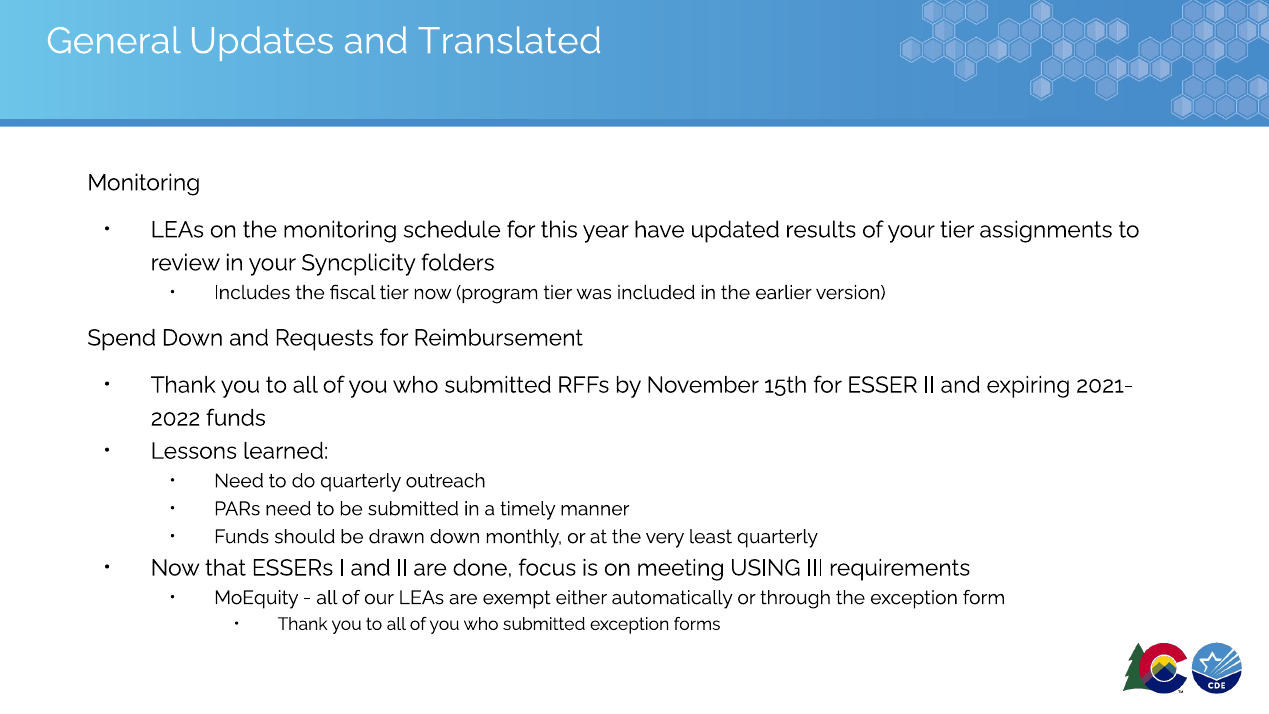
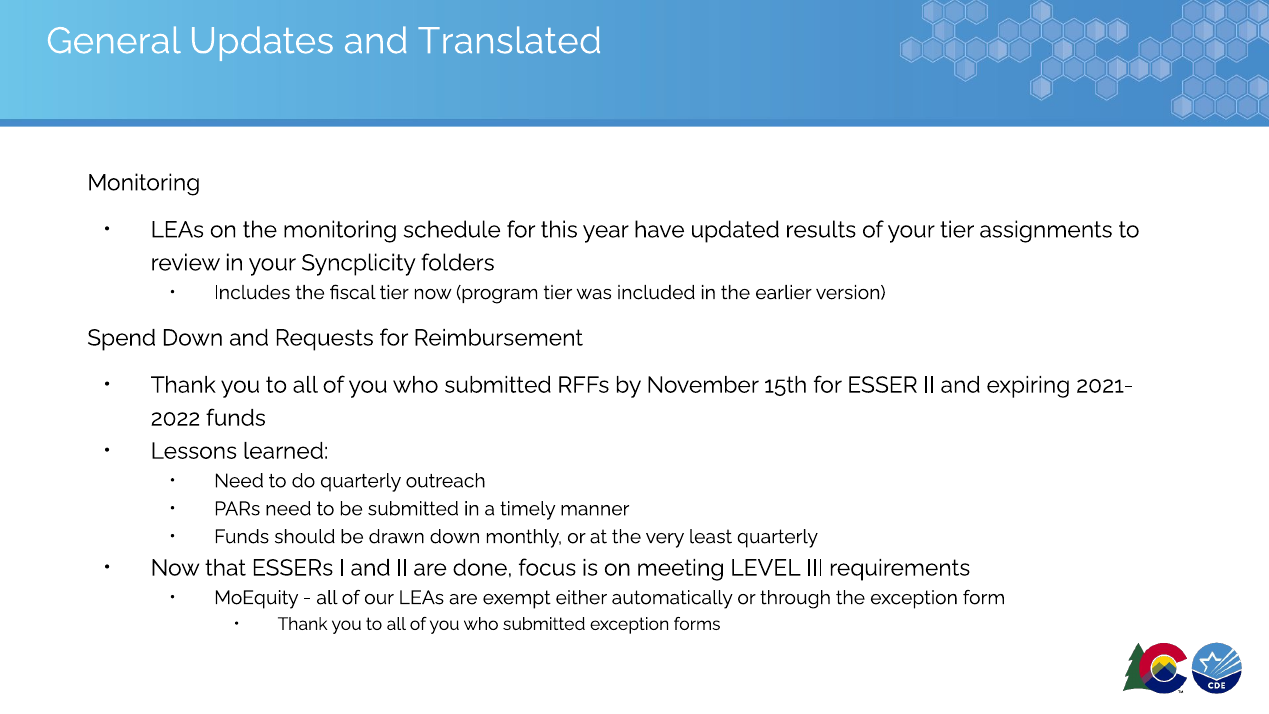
USING: USING -> LEVEL (765, 568)
